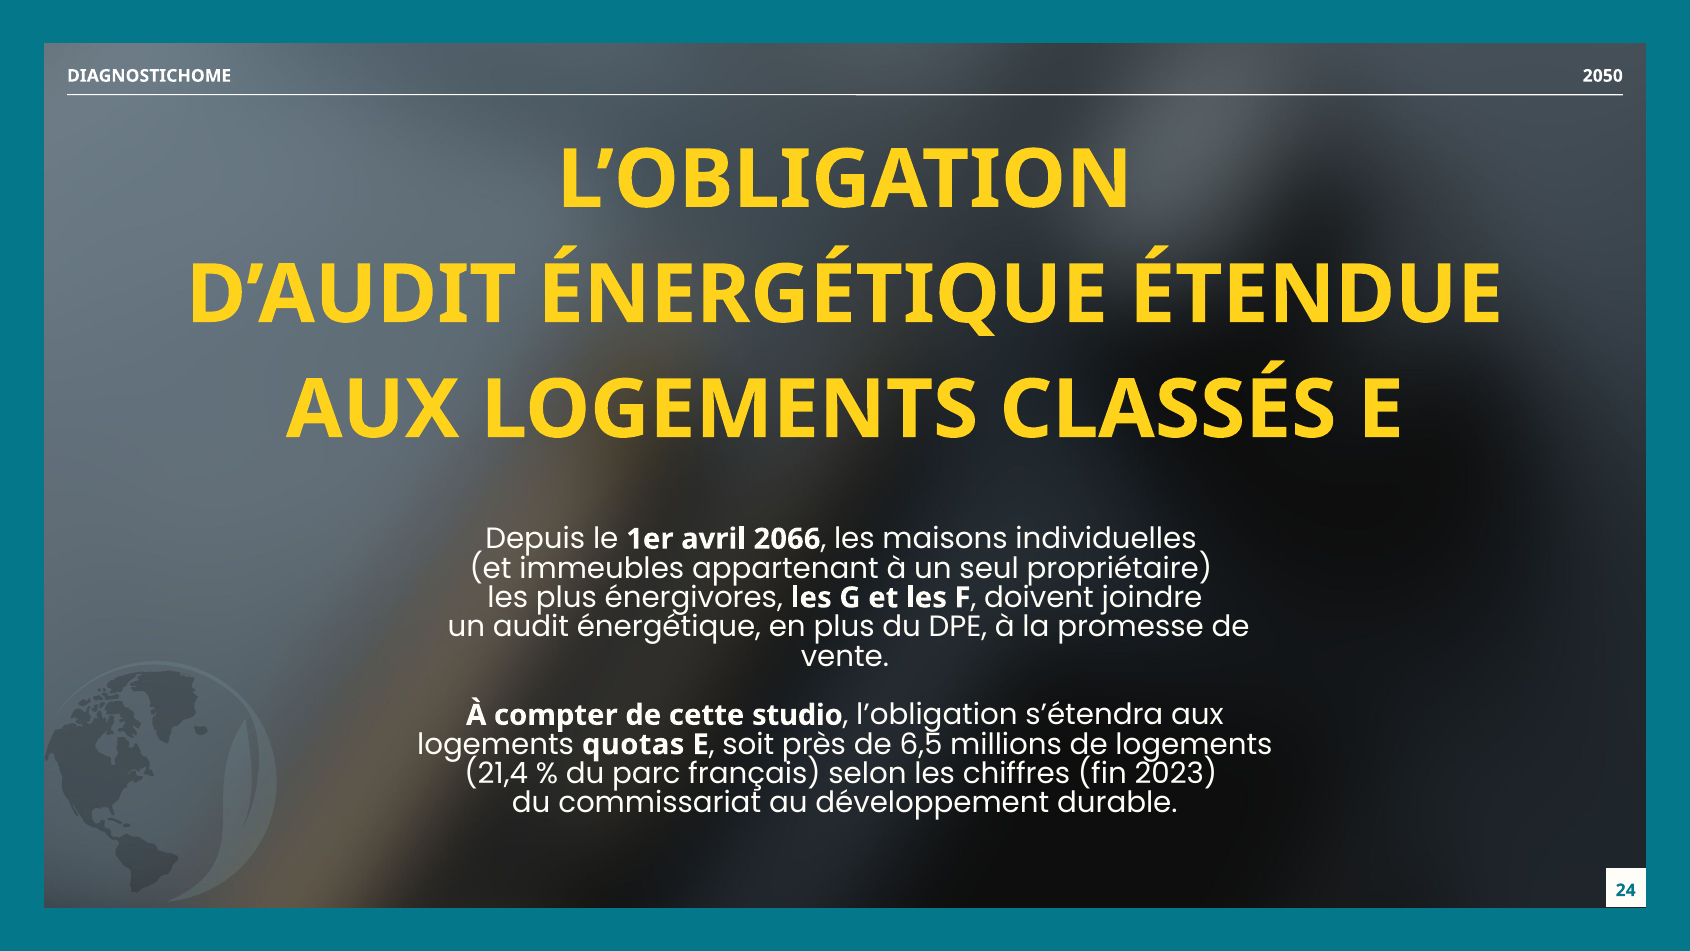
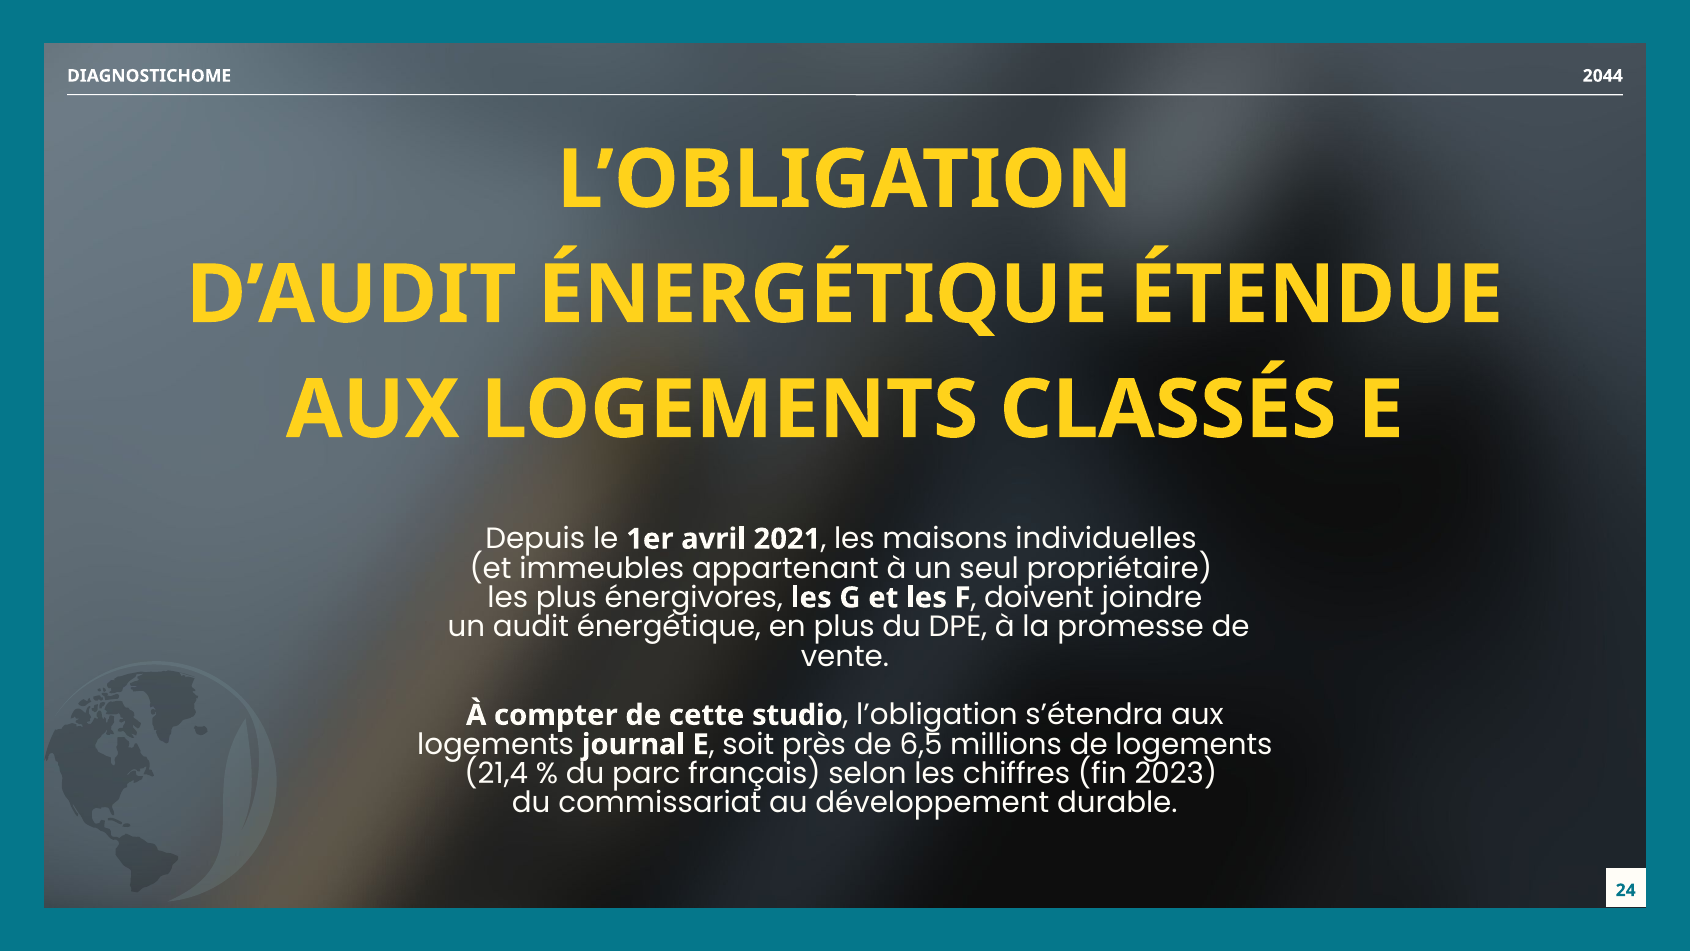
2050: 2050 -> 2044 (1603, 76)
2066: 2066 -> 2021 (787, 539)
quotas: quotas -> journal (633, 744)
